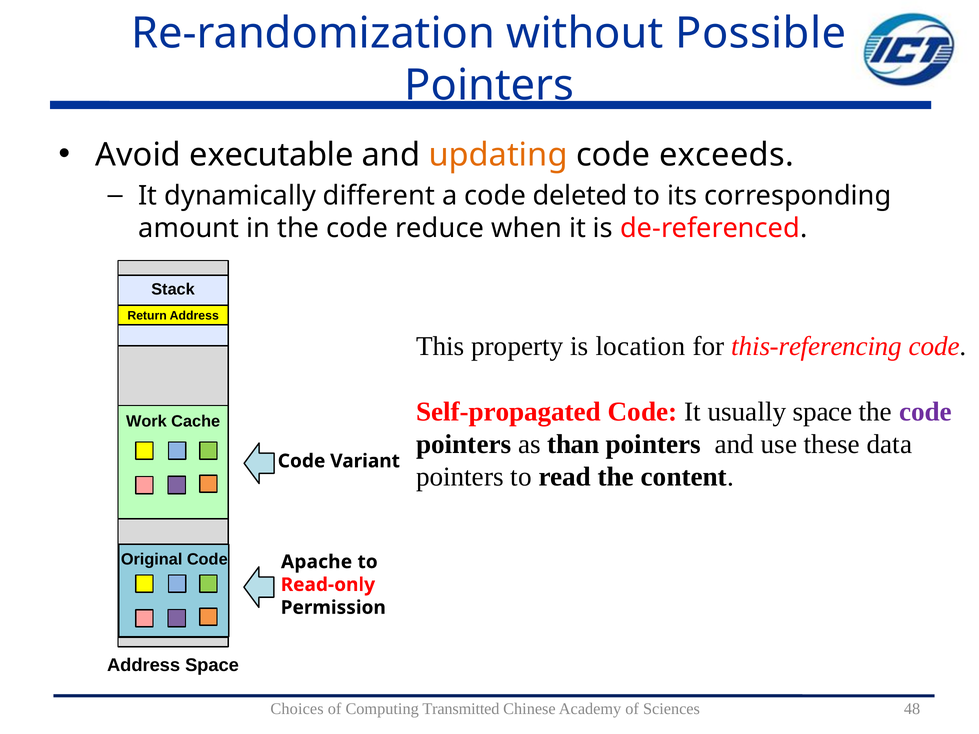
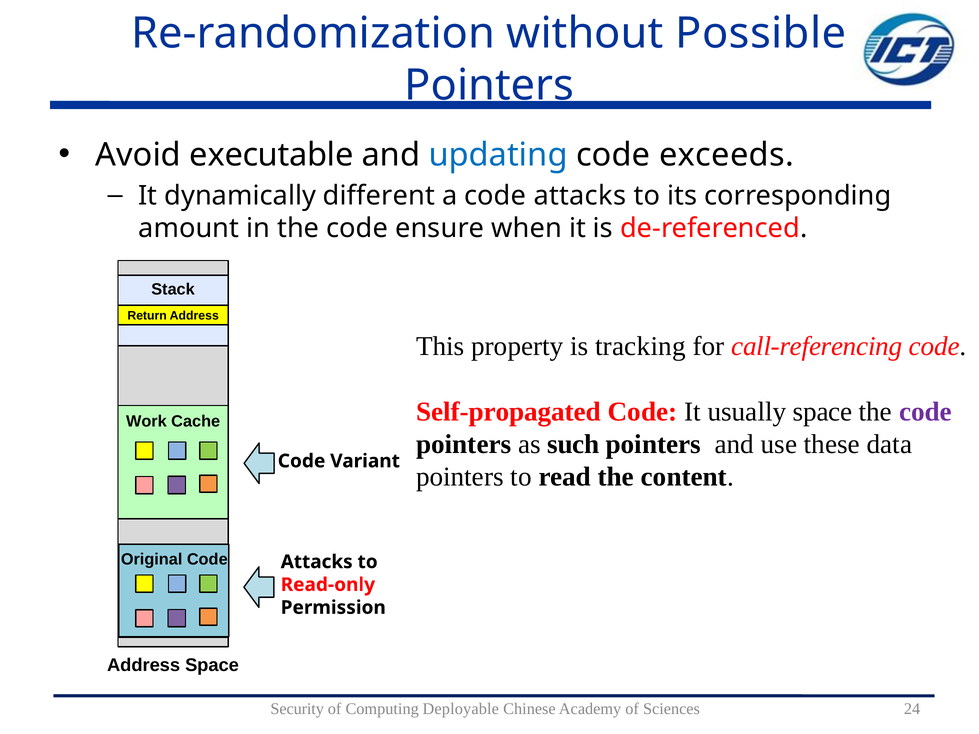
updating colour: orange -> blue (498, 155)
a code deleted: deleted -> attacks (580, 196)
reduce: reduce -> ensure (440, 228)
location: location -> tracking (640, 347)
this-referencing: this-referencing -> call-referencing (817, 347)
than: than -> such (573, 445)
Apache: Apache -> Attacks (317, 562)
Choices: Choices -> Security (297, 709)
Transmitted: Transmitted -> Deployable (461, 709)
48: 48 -> 24 (912, 709)
